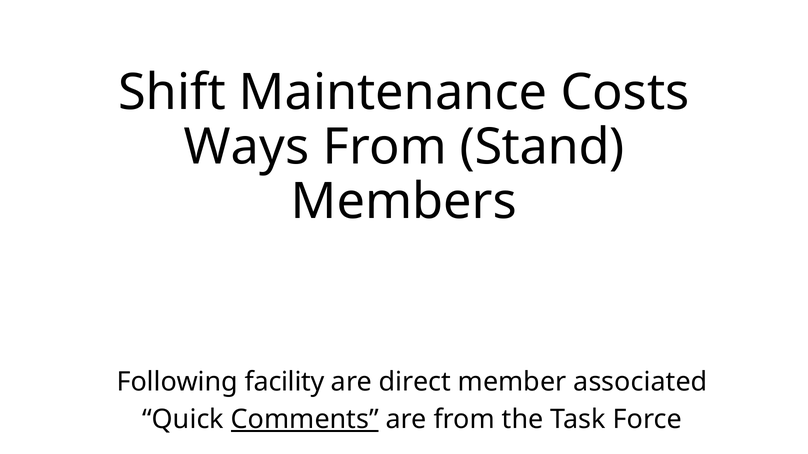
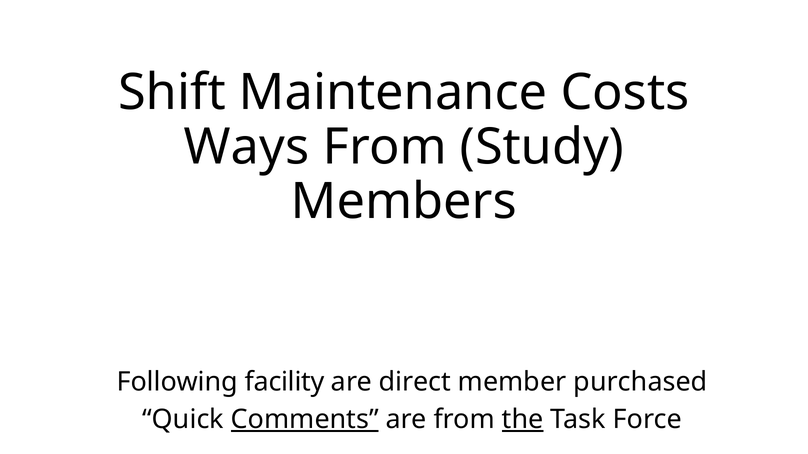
Stand: Stand -> Study (542, 147)
associated: associated -> purchased (640, 382)
the underline: none -> present (523, 420)
